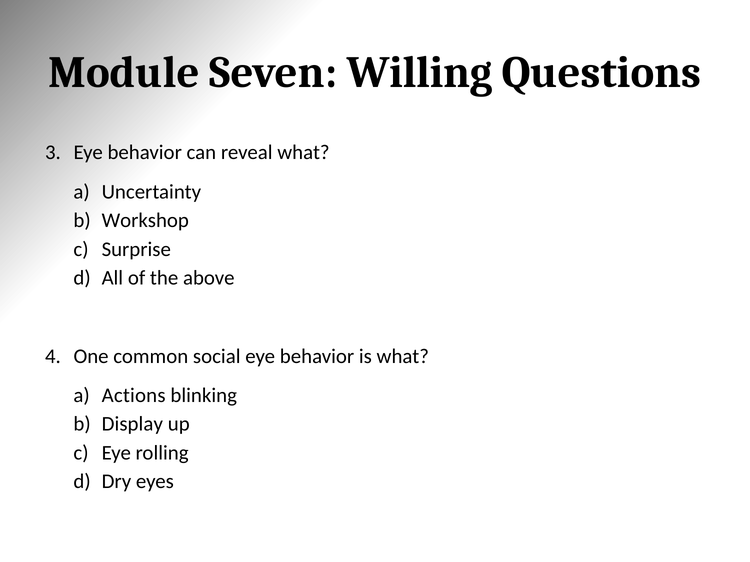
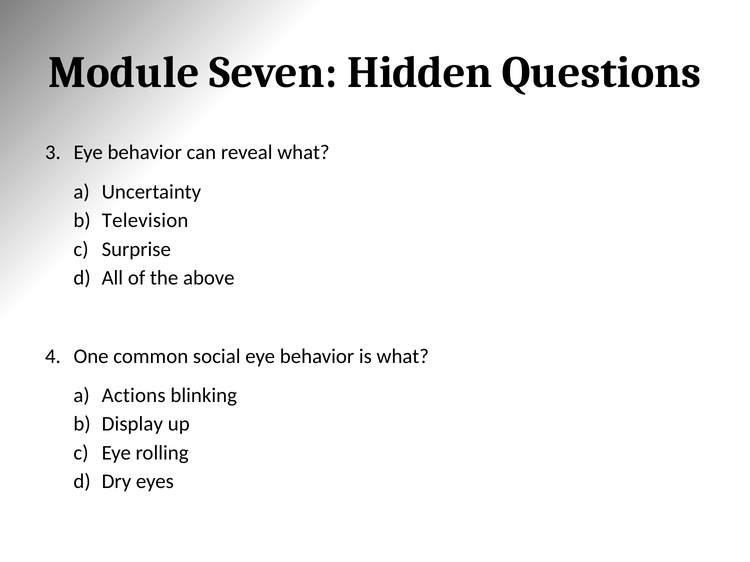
Willing: Willing -> Hidden (420, 73)
Workshop: Workshop -> Television (145, 221)
